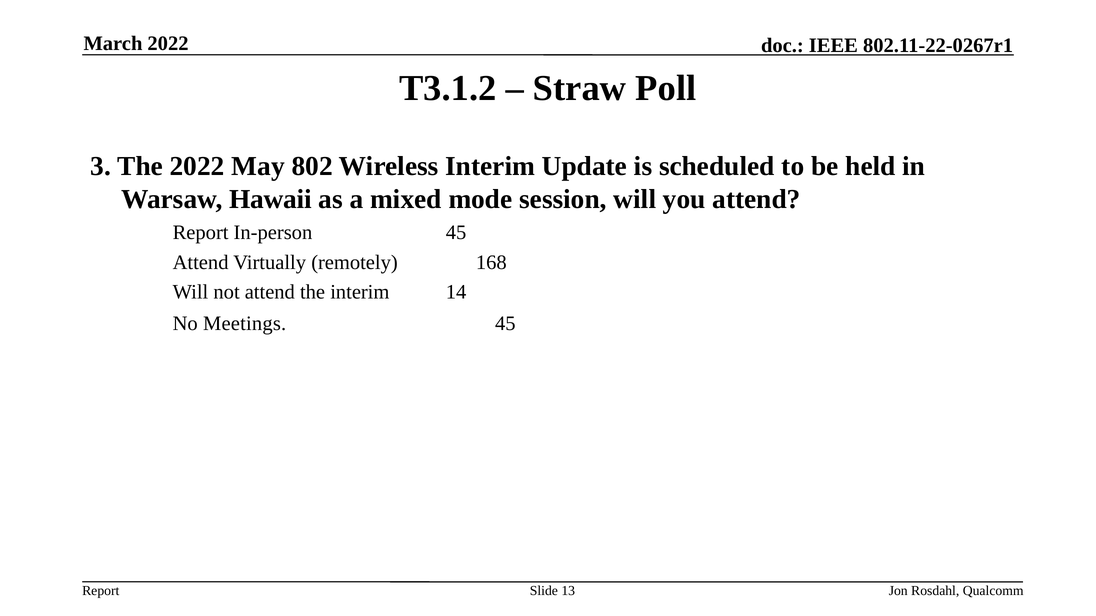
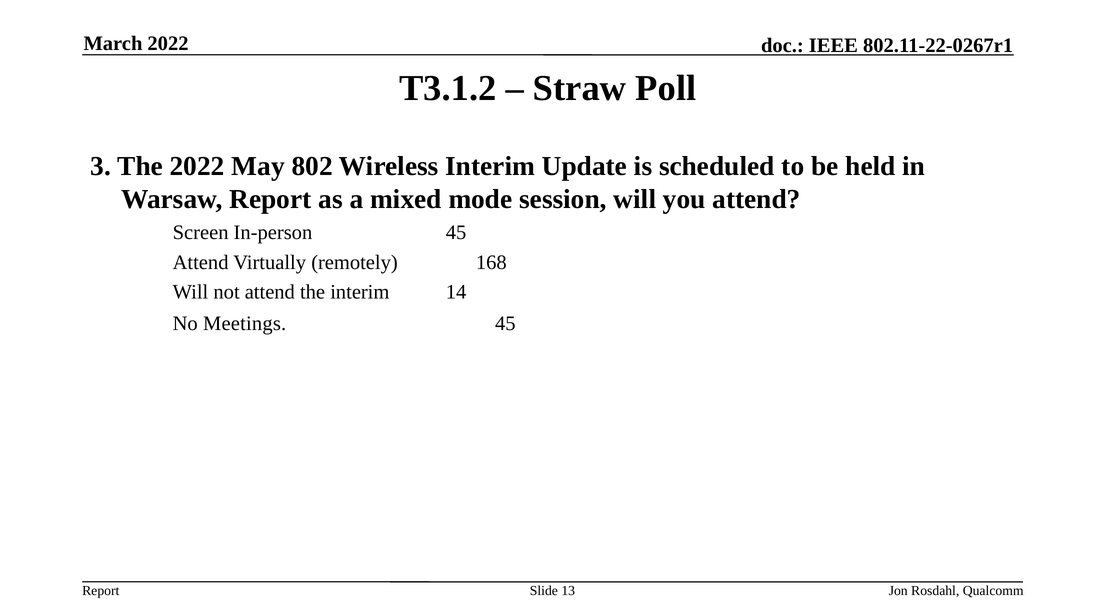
Warsaw Hawaii: Hawaii -> Report (270, 199)
Report: Report -> Screen (201, 233)
